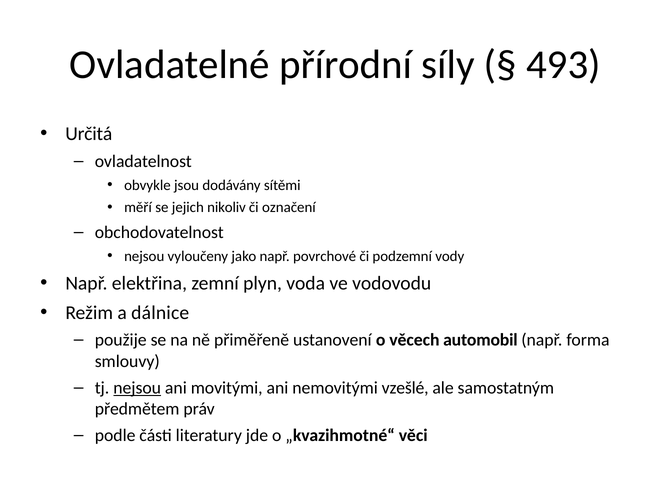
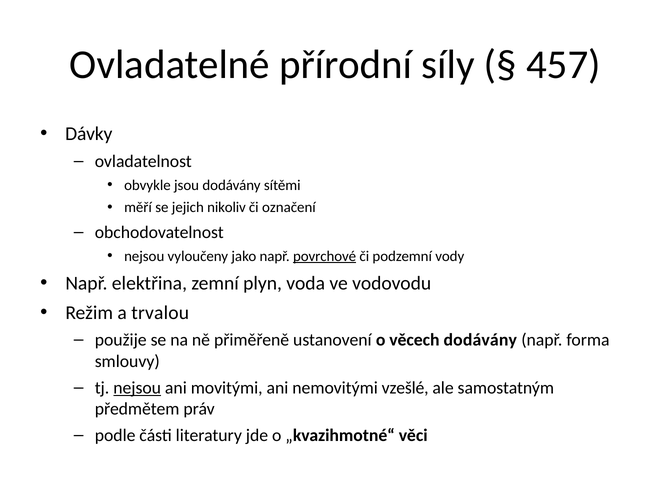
493: 493 -> 457 (563, 65)
Určitá: Určitá -> Dávky (89, 134)
povrchové underline: none -> present (325, 256)
dálnice: dálnice -> trvalou (160, 313)
věcech automobil: automobil -> dodávány (480, 340)
